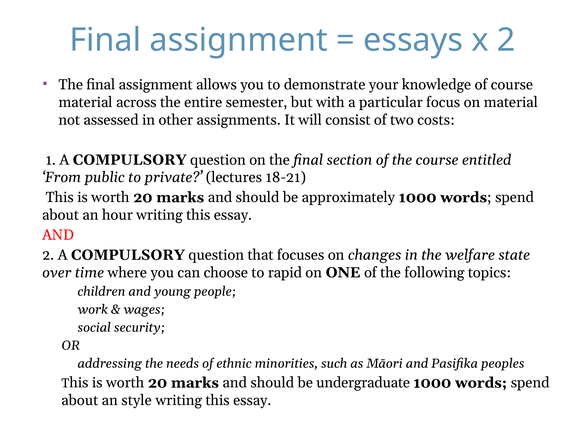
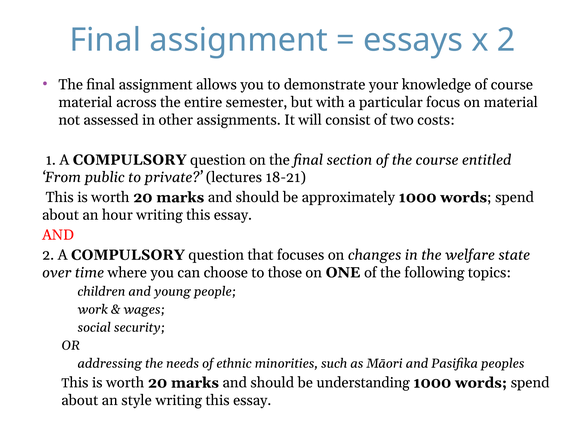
rapid: rapid -> those (285, 272)
undergraduate: undergraduate -> understanding (363, 383)
